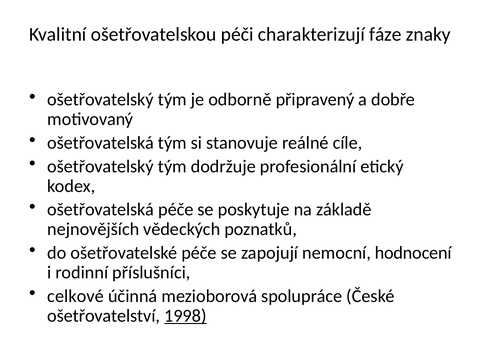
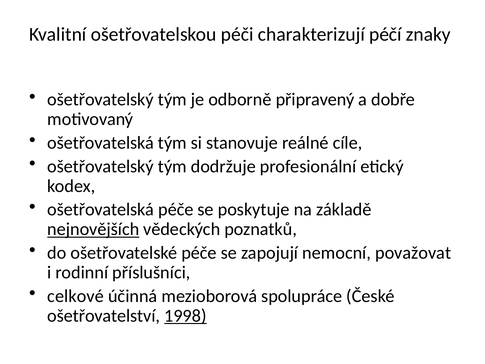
fáze: fáze -> péčí (385, 35)
nejnovějších underline: none -> present (93, 229)
hodnocení: hodnocení -> považovat (413, 253)
